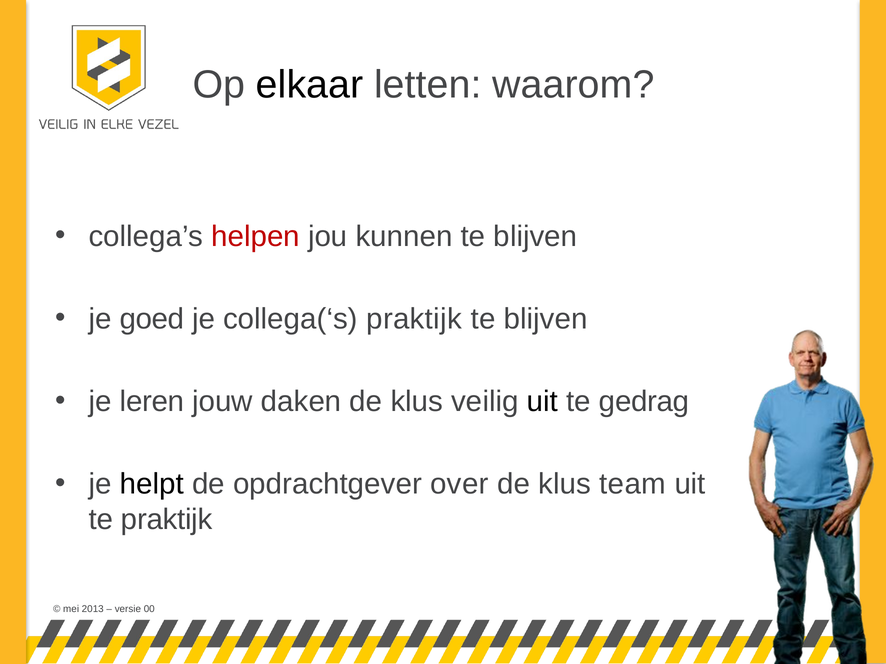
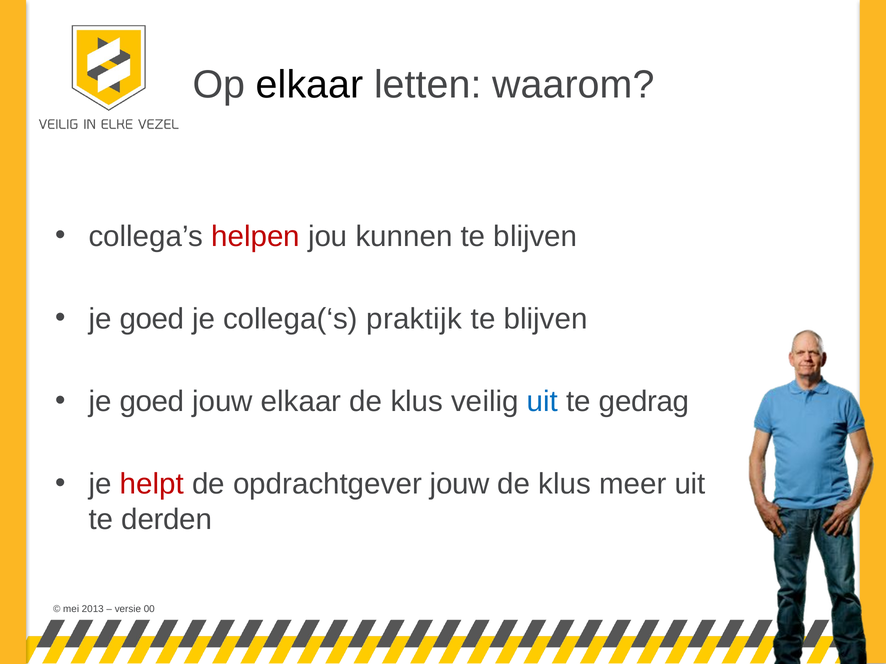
leren: leren -> goed (152, 402)
jouw daken: daken -> elkaar (301, 402)
uit colour: black -> blue (542, 402)
helpt colour: black -> red (152, 484)
opdrachtgever over: over -> jouw (460, 484)
team: team -> meer (633, 484)
te praktijk: praktijk -> derden (167, 520)
